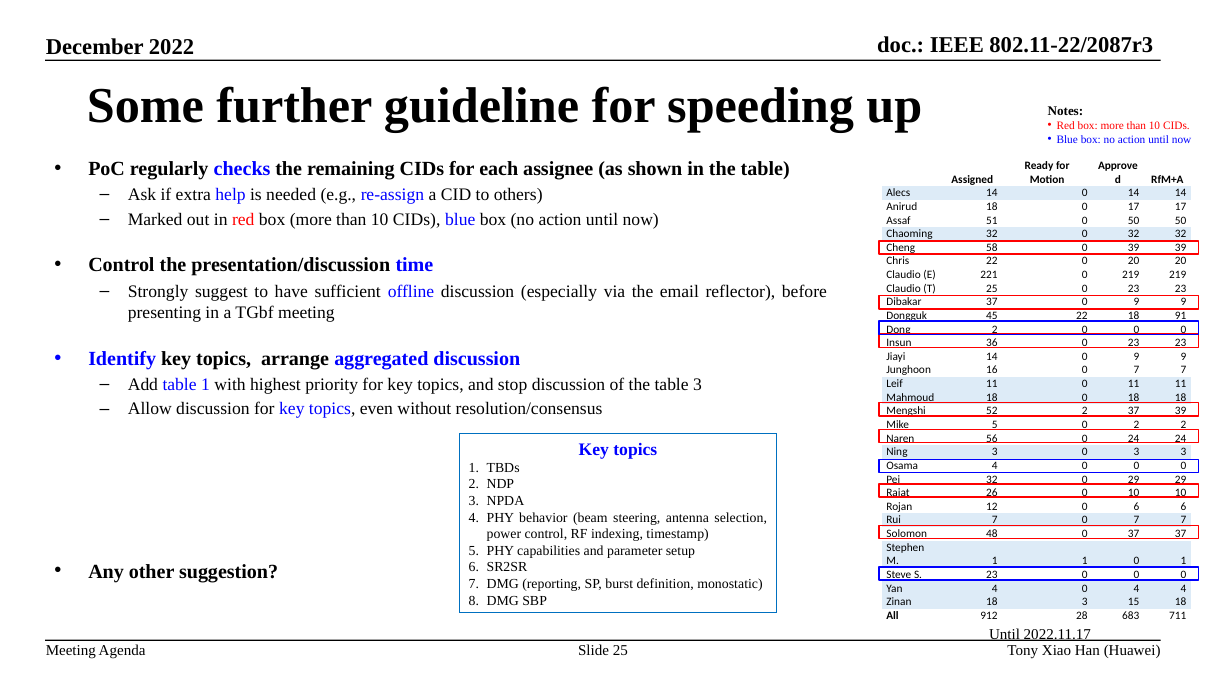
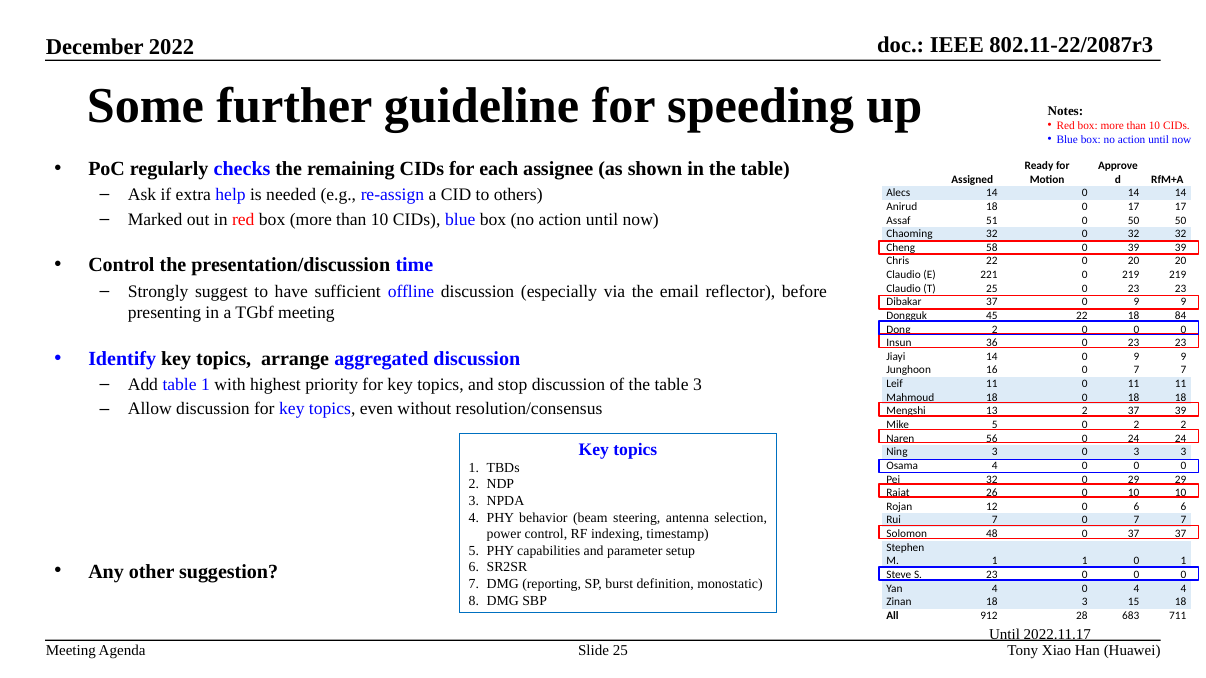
91: 91 -> 84 (1181, 316)
52: 52 -> 13 (992, 411)
